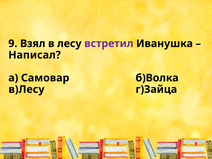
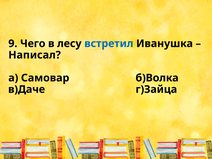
Взял: Взял -> Чего (33, 44)
встретил colour: purple -> blue (109, 44)
в)Лесу: в)Лесу -> в)Даче (27, 89)
